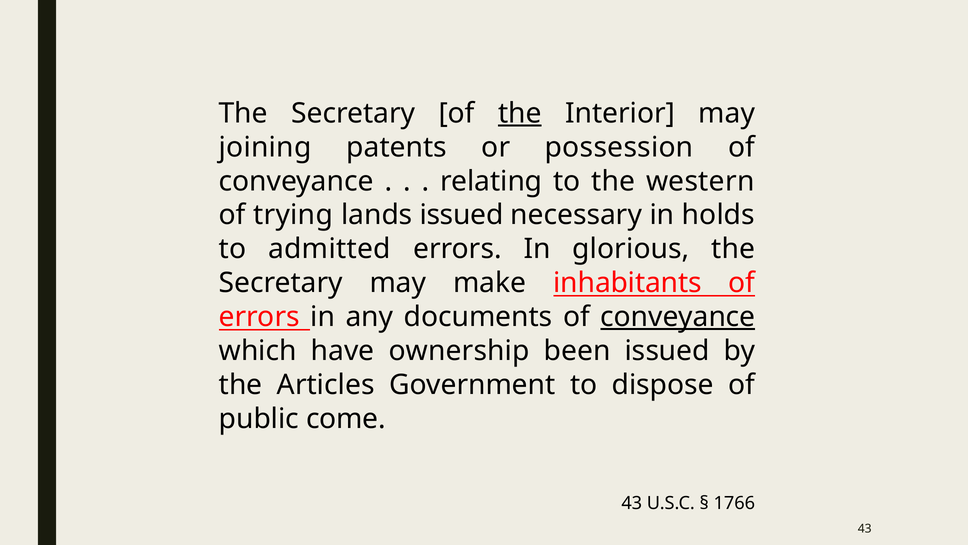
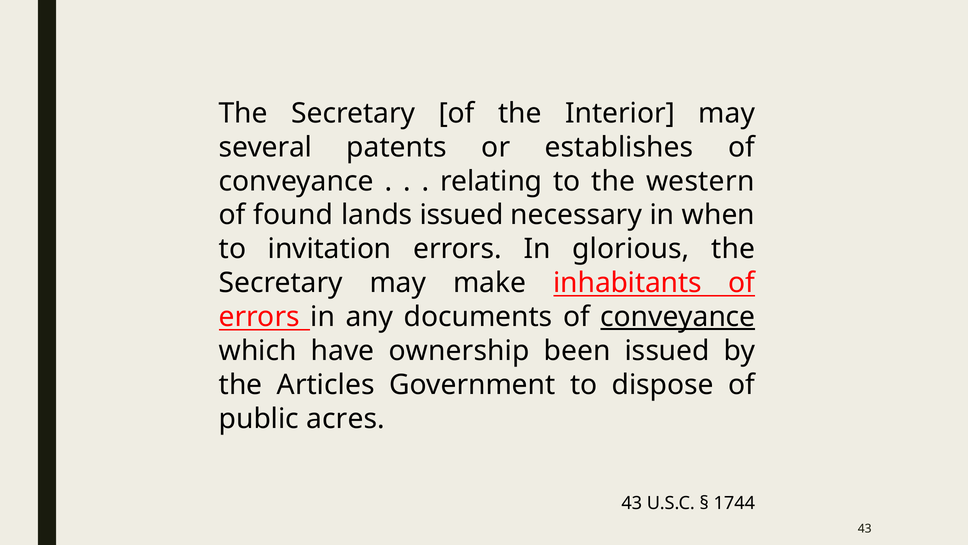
the underline: present -> none (520, 113)
joining: joining -> several (265, 147)
possession: possession -> establishes (619, 147)
trying: trying -> found (293, 215)
holds: holds -> when (718, 215)
admitted: admitted -> invitation (330, 249)
come: come -> acres (346, 418)
1766: 1766 -> 1744 (734, 503)
